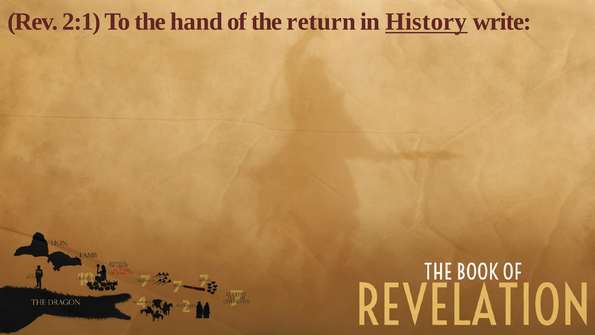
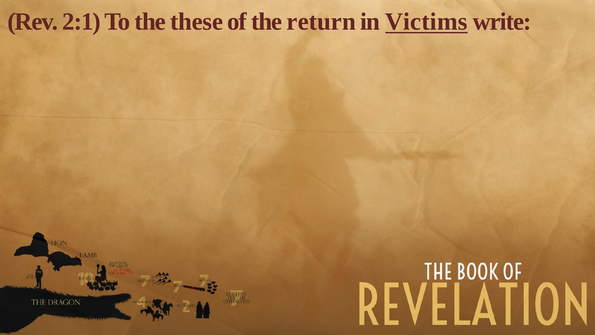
hand: hand -> these (197, 22)
History: History -> Victims (426, 22)
